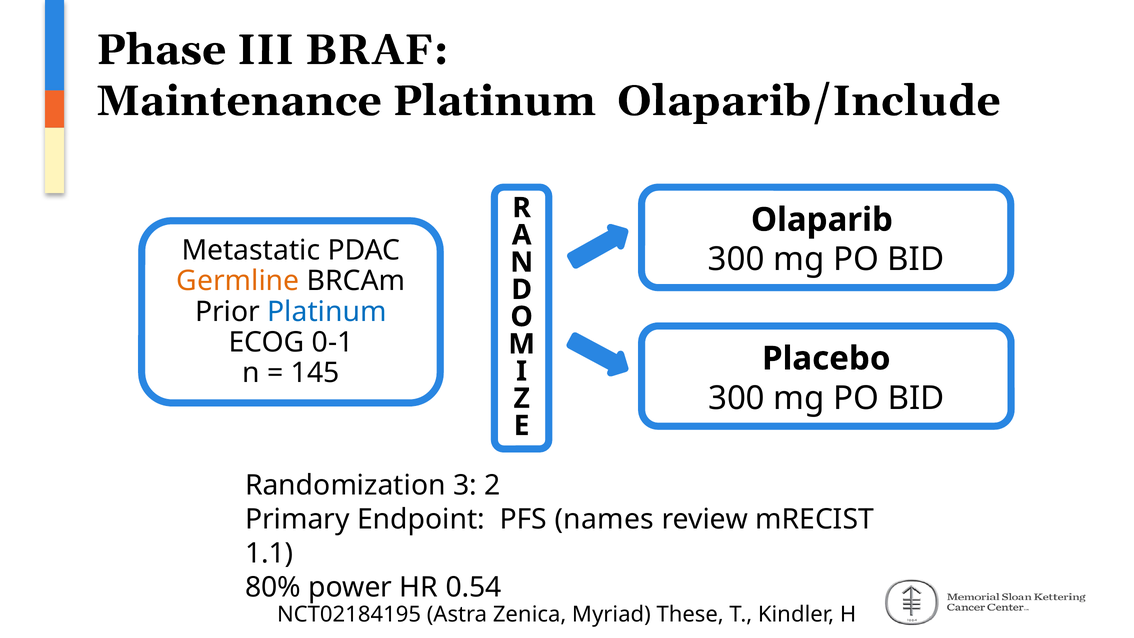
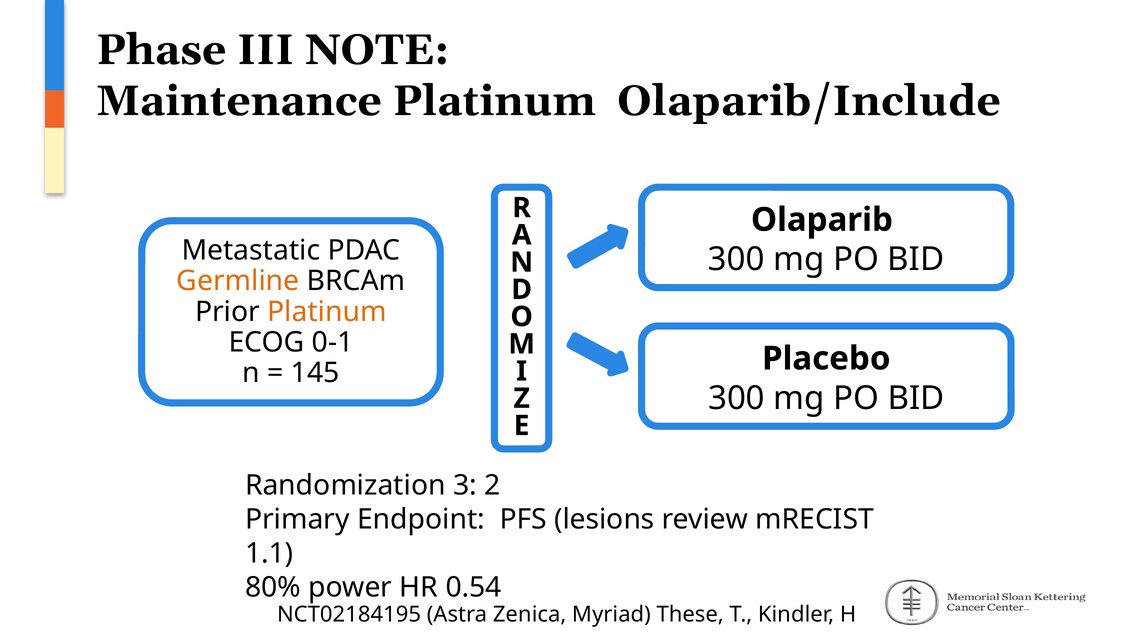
BRAF: BRAF -> NOTE (377, 50)
Platinum colour: blue -> orange (327, 312)
names: names -> lesions (604, 519)
